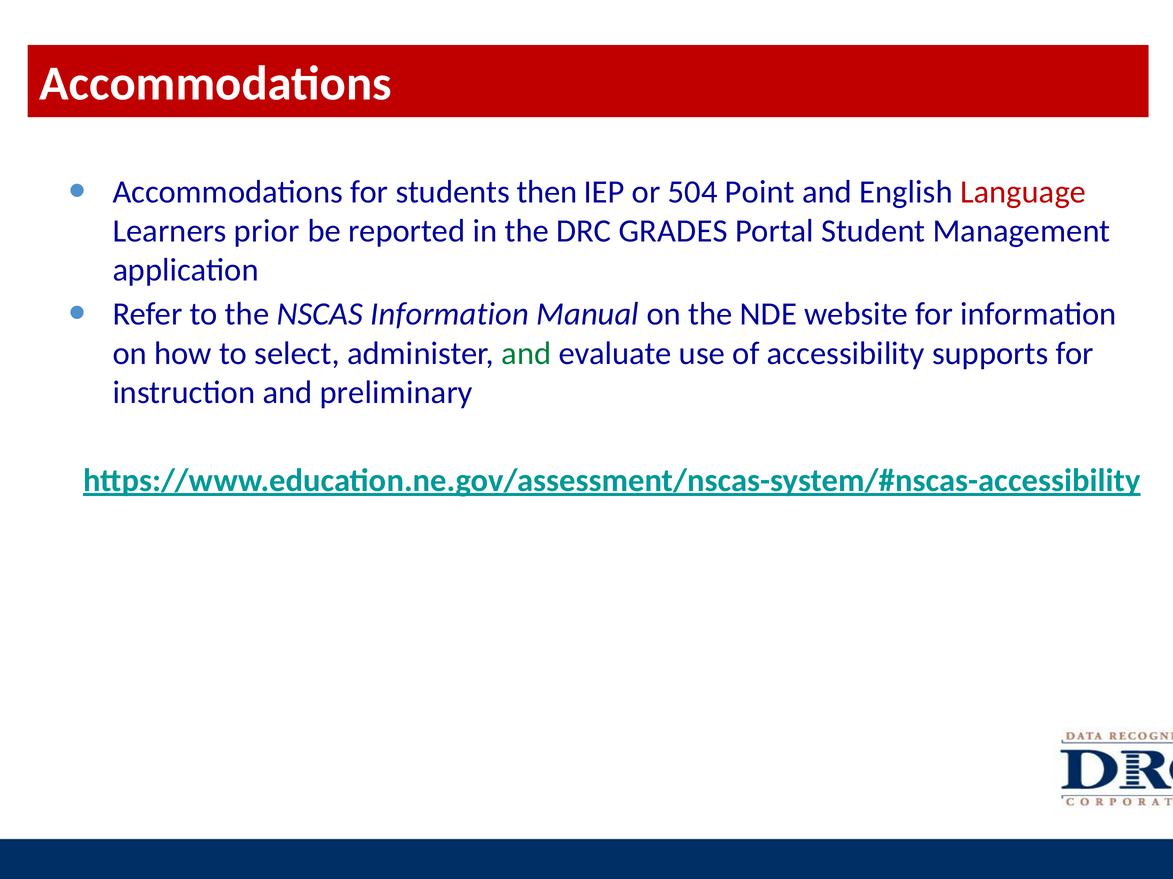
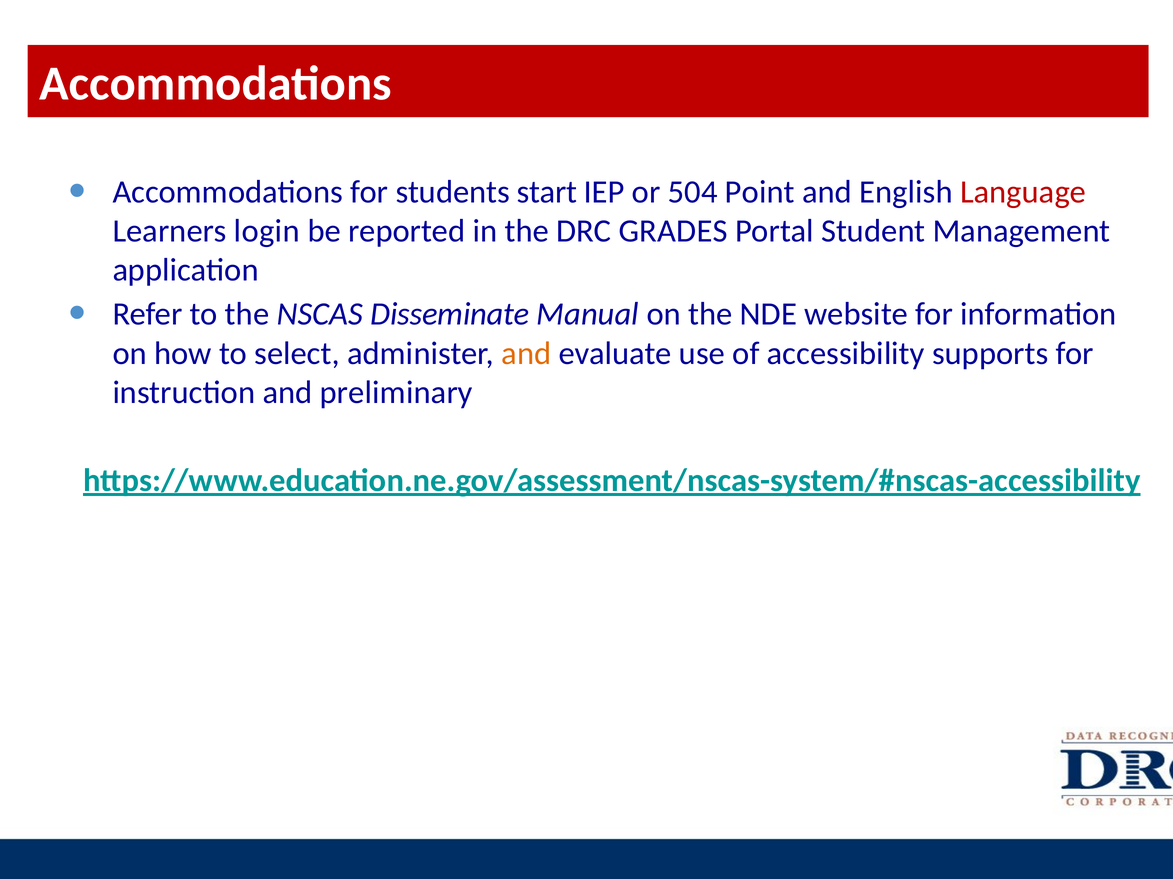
then: then -> start (547, 192)
prior: prior -> login (267, 231)
NSCAS Information: Information -> Disseminate (450, 314)
and colour: green -> orange (526, 354)
